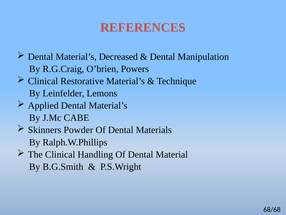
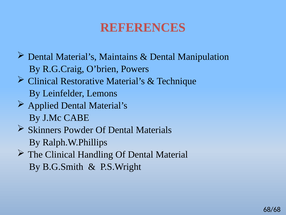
Decreased: Decreased -> Maintains (118, 57)
